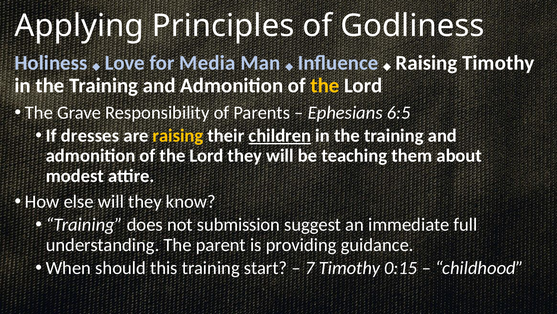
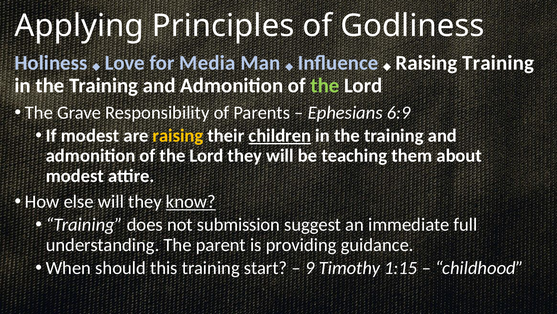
Raising Timothy: Timothy -> Training (498, 63)
the colour: yellow -> light green (325, 85)
6:5: 6:5 -> 6:9 (399, 112)
If dresses: dresses -> modest (90, 135)
know underline: none -> present (191, 201)
7: 7 -> 9 (310, 267)
0:15: 0:15 -> 1:15 (401, 267)
